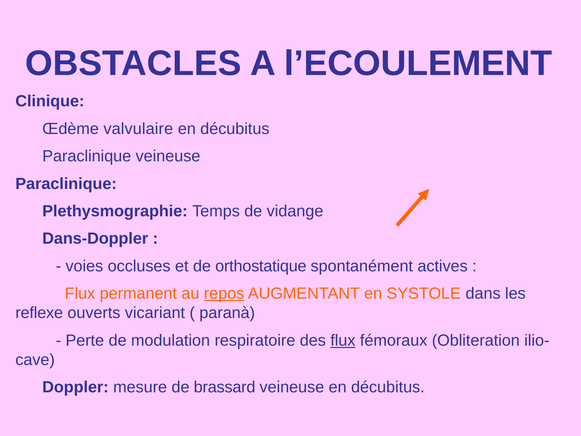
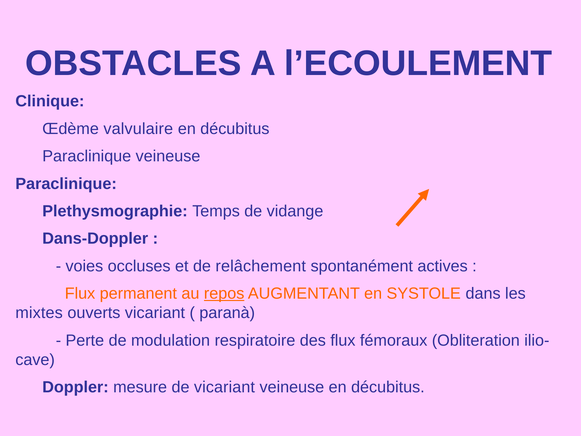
orthostatique: orthostatique -> relâchement (261, 266)
reflexe: reflexe -> mixtes (39, 313)
flux underline: present -> none (343, 340)
de brassard: brassard -> vicariant (224, 387)
